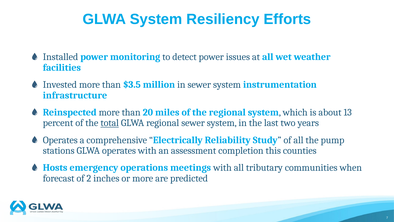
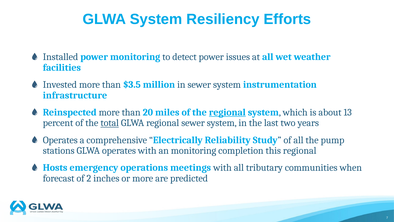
regional underline: none -> present (227, 112)
an assessment: assessment -> monitoring (194, 150)
this counties: counties -> regional (300, 150)
